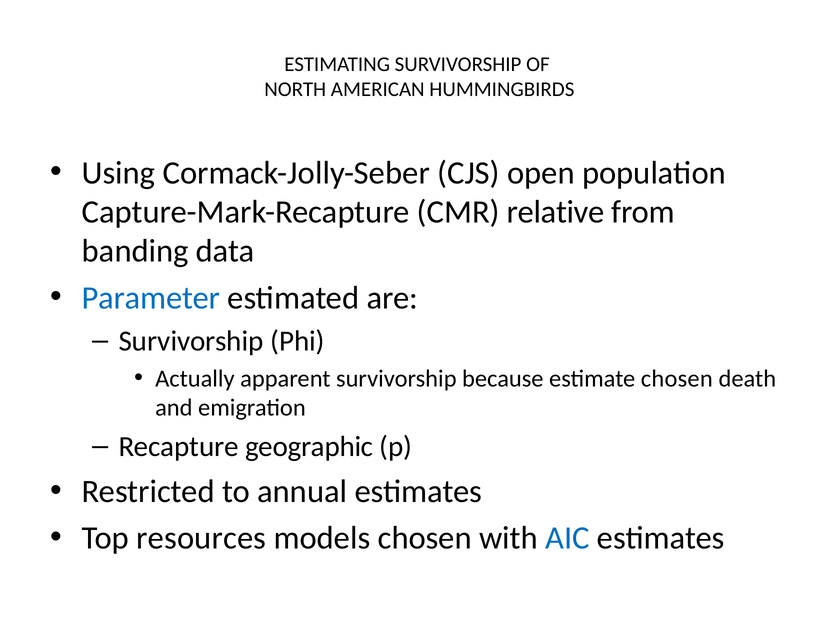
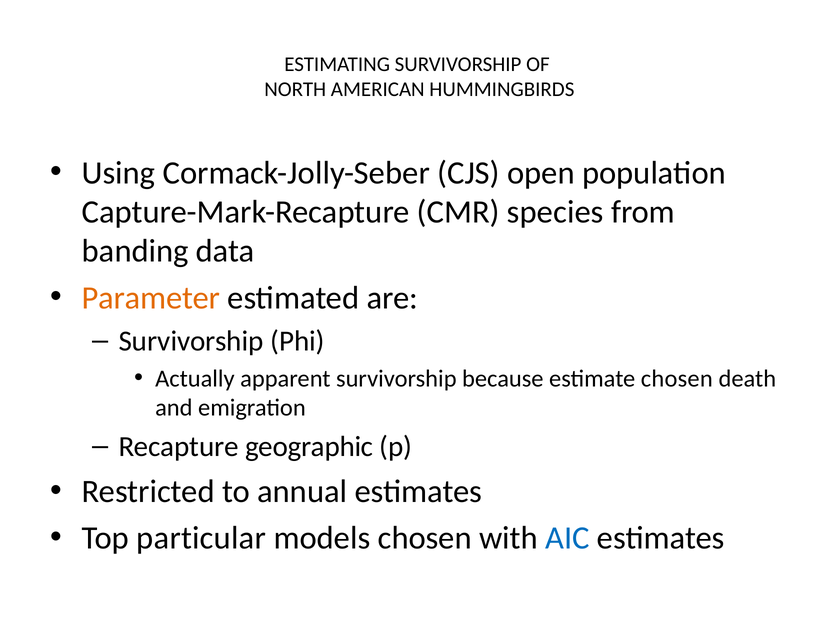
relative: relative -> species (555, 212)
Parameter colour: blue -> orange (151, 298)
resources: resources -> particular (201, 538)
